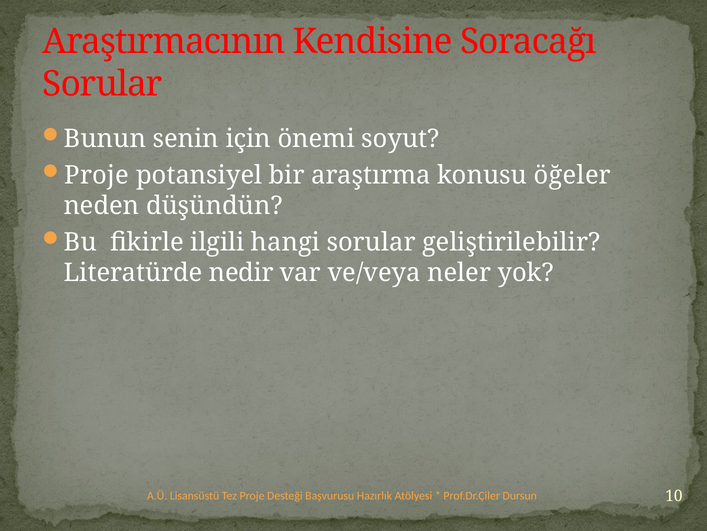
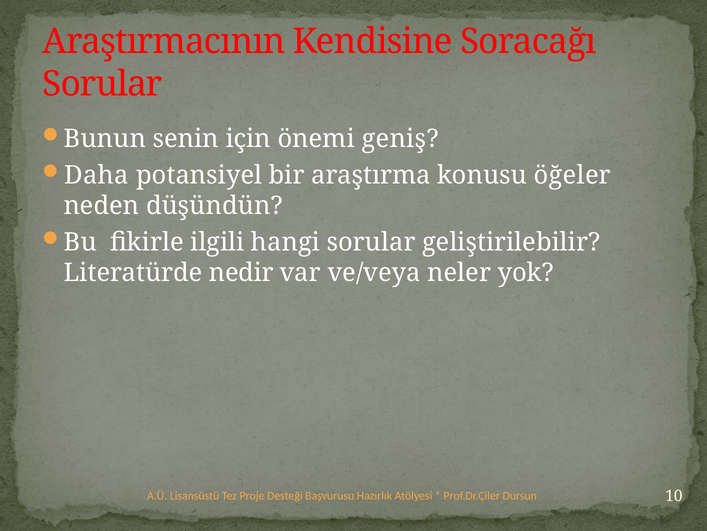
soyut: soyut -> geniş (400, 138)
Proje: Proje -> Daha (97, 175)
